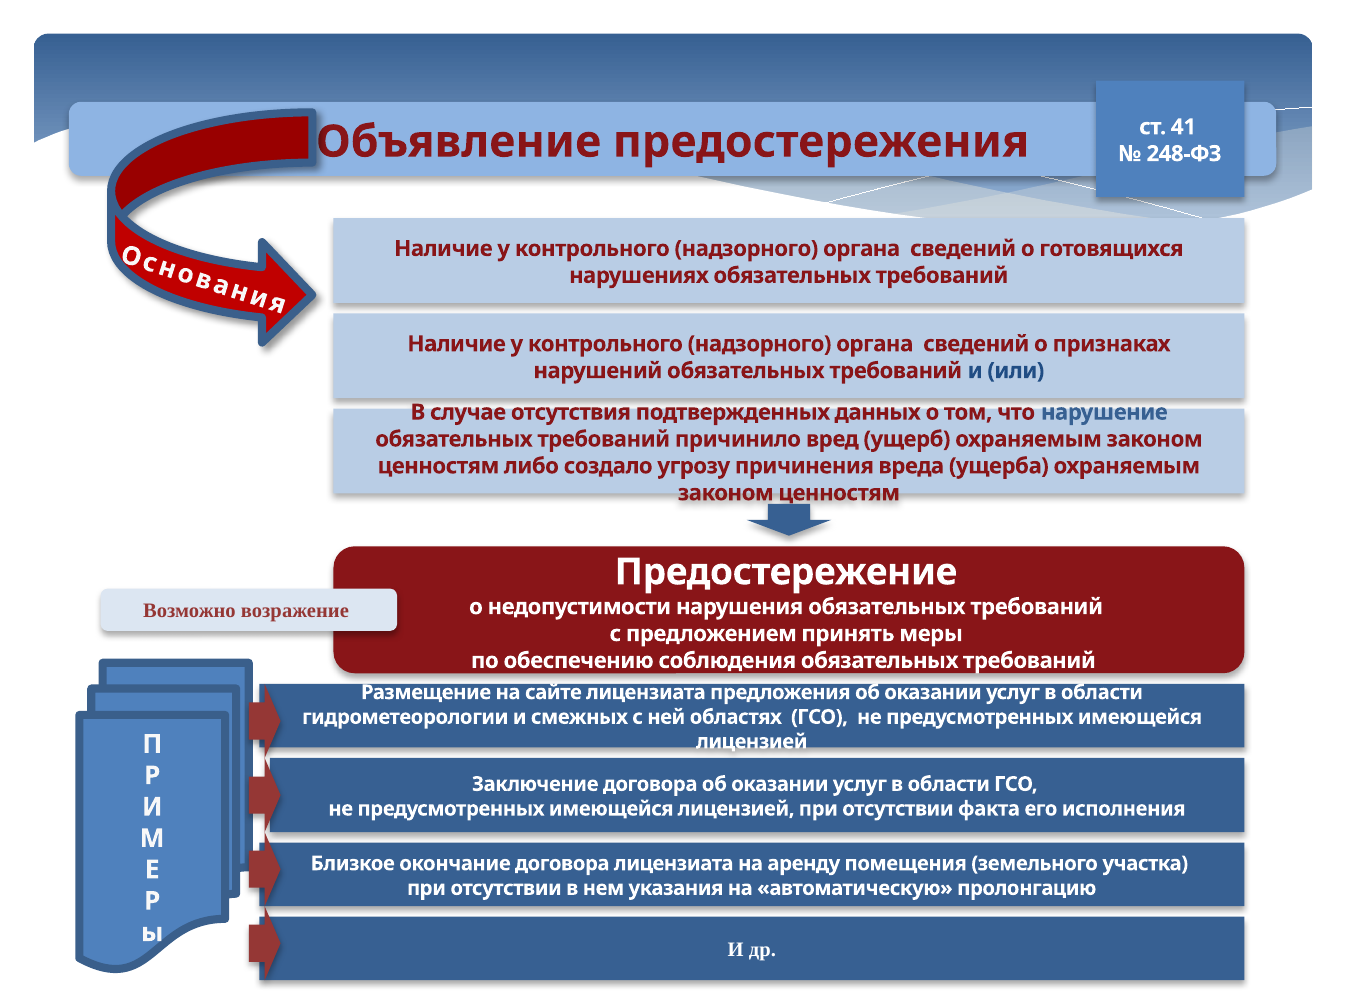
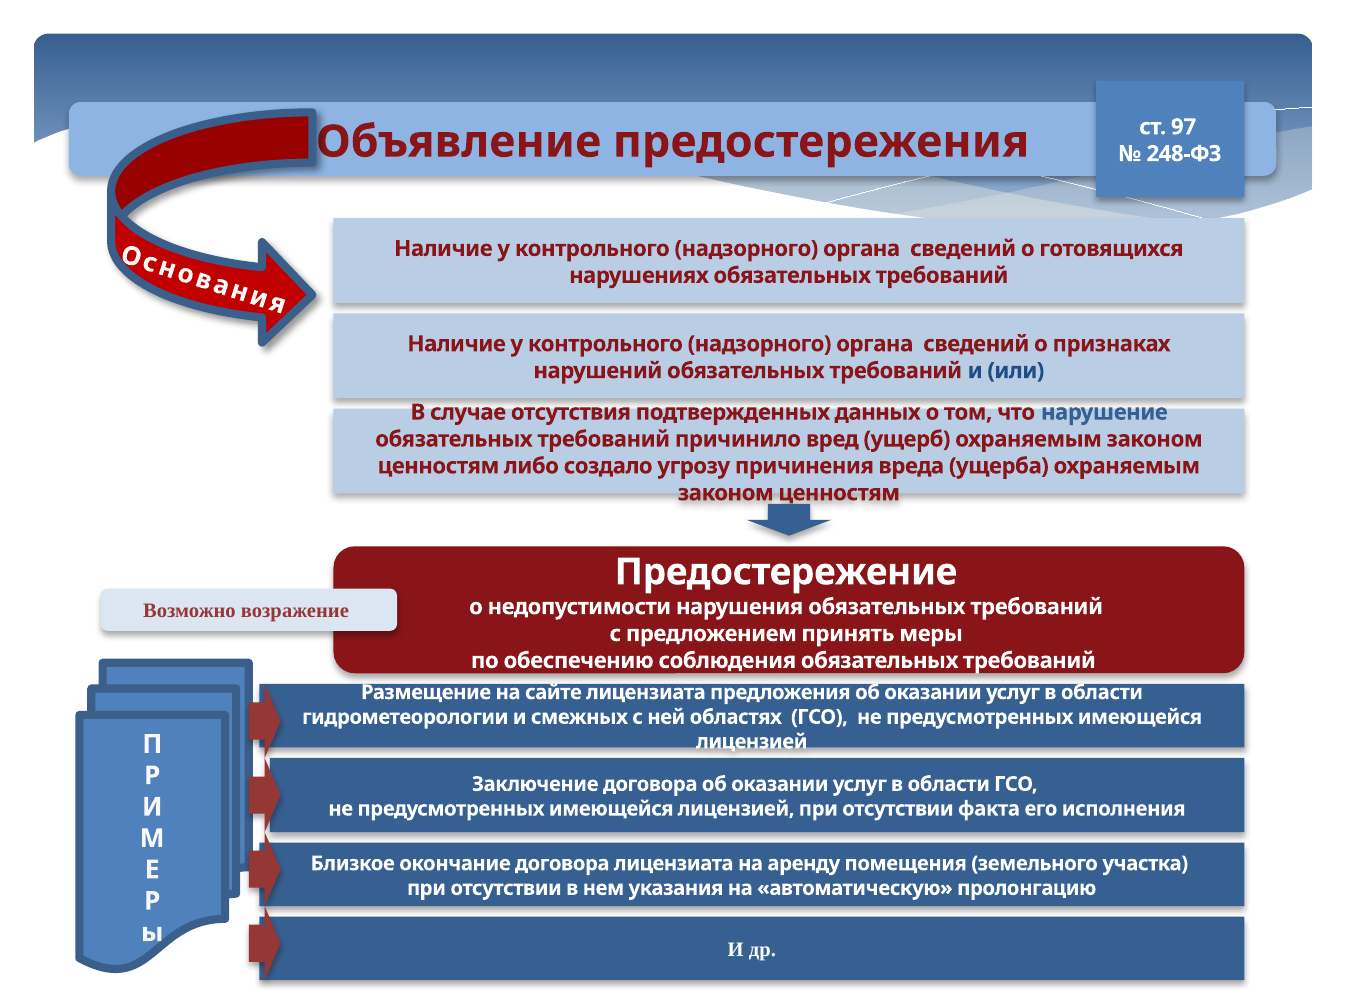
41: 41 -> 97 (1184, 127)
